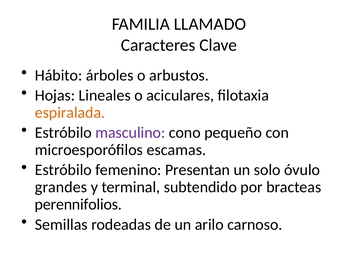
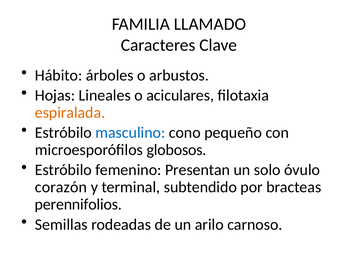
masculino colour: purple -> blue (130, 132)
escamas: escamas -> globosos (176, 150)
grandes: grandes -> corazón (61, 187)
